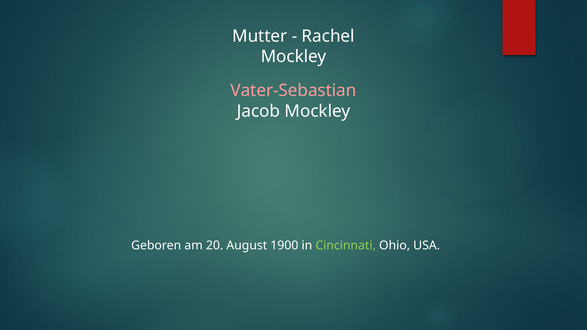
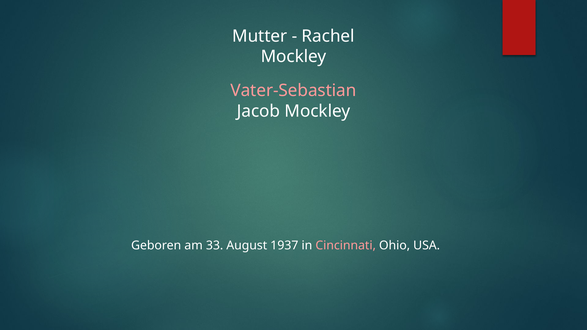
20: 20 -> 33 (215, 245)
1900: 1900 -> 1937 (284, 245)
Cincinnati colour: light green -> pink (346, 245)
